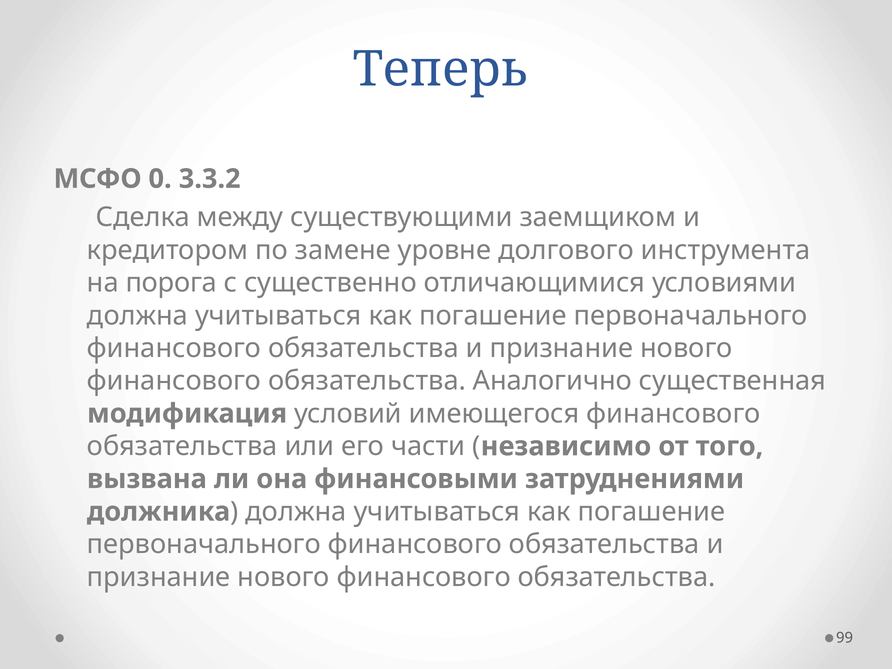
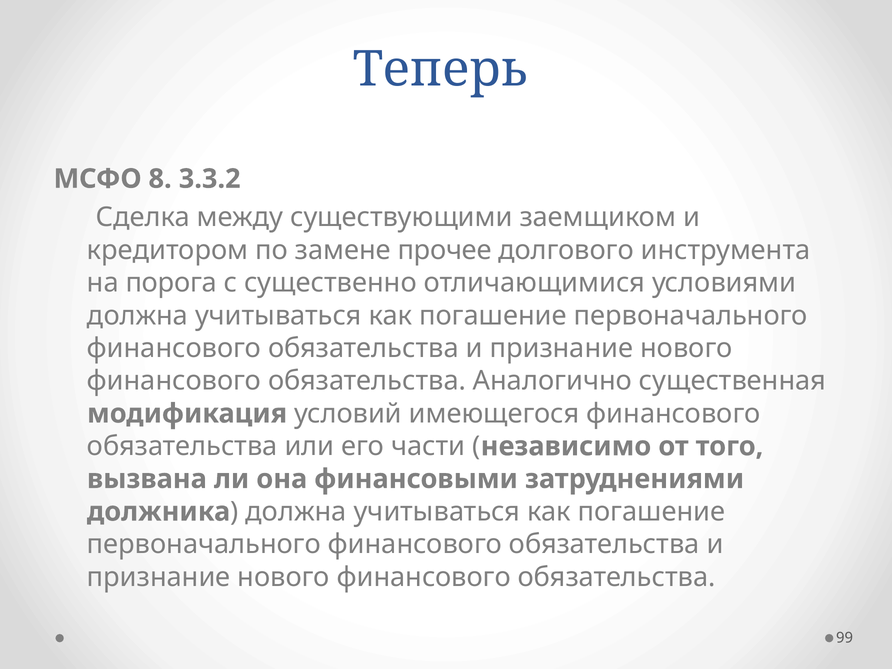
0: 0 -> 8 (160, 179)
уровне: уровне -> прочее (445, 250)
